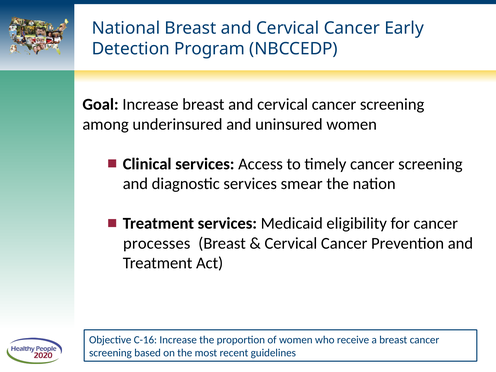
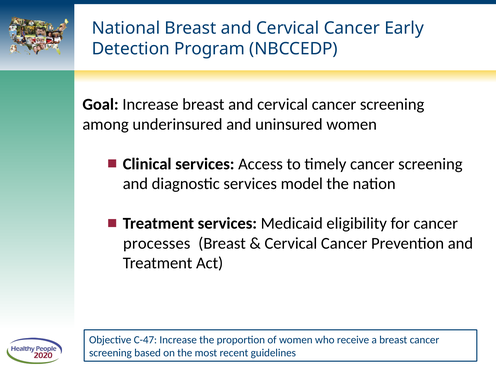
smear: smear -> model (302, 184)
C-16: C-16 -> C-47 (145, 340)
